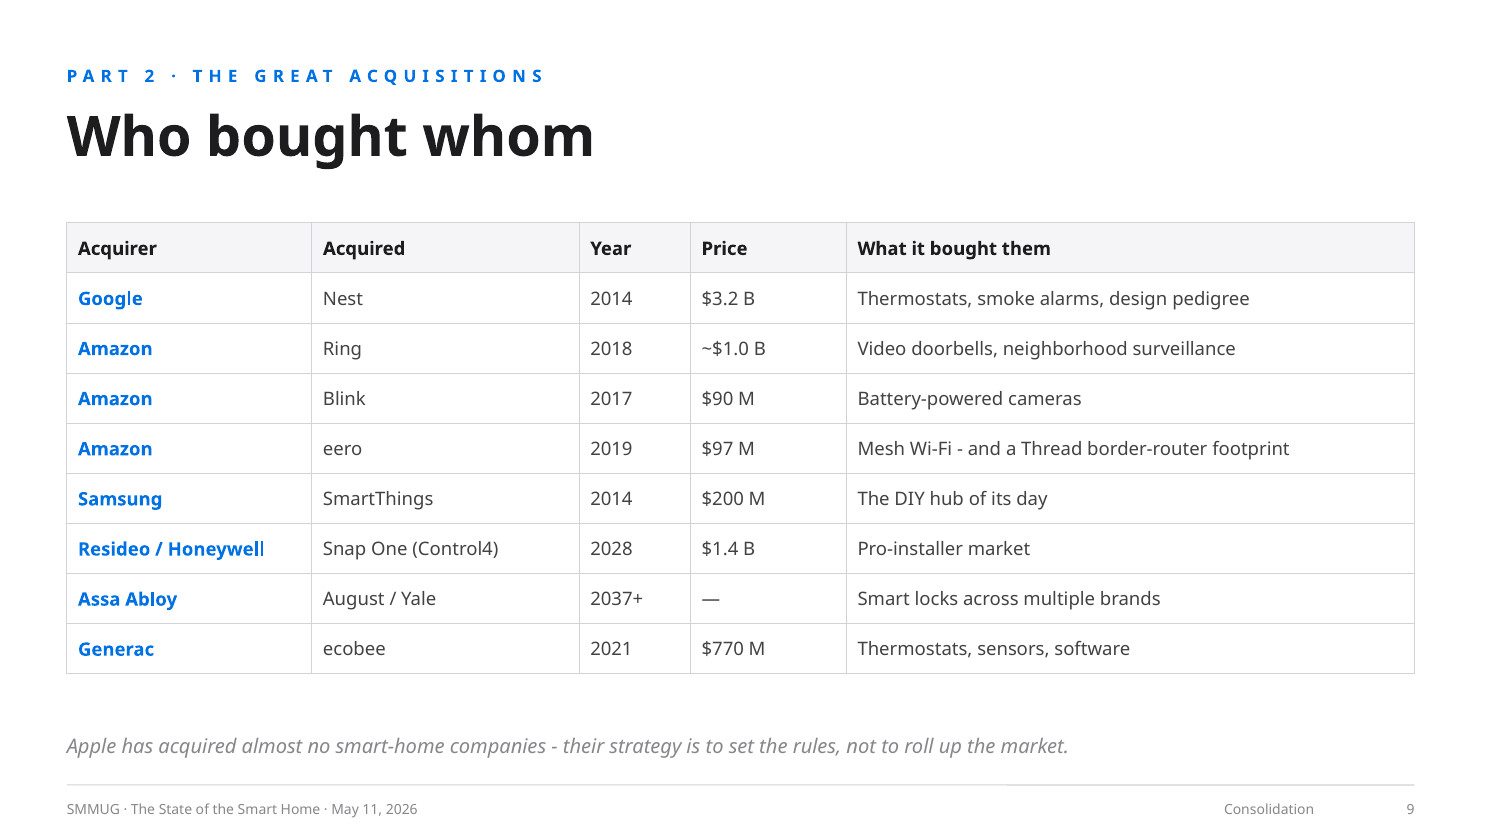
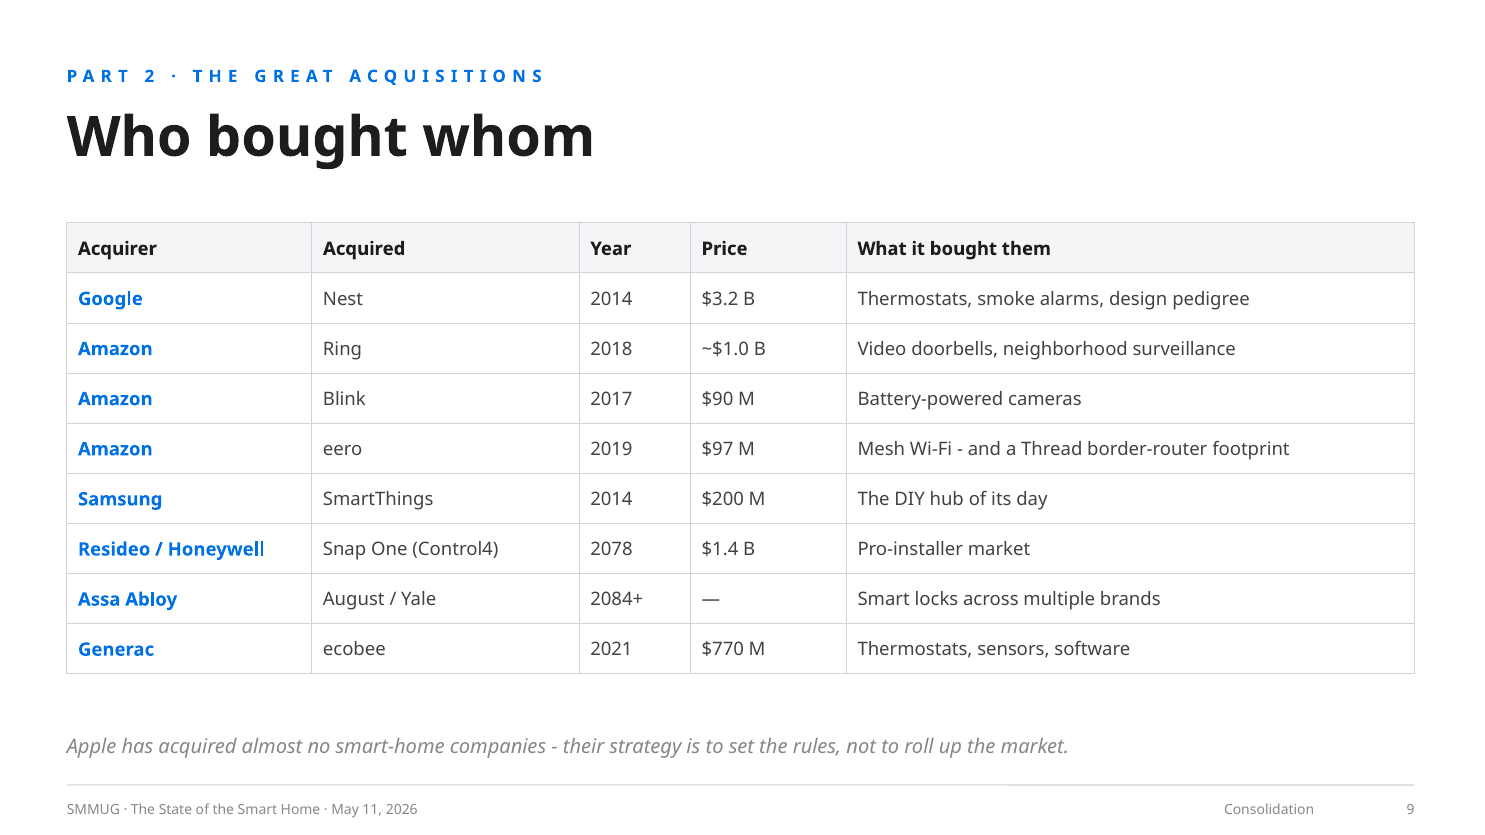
2028: 2028 -> 2078 (611, 550)
2037+: 2037+ -> 2084+ (617, 600)
